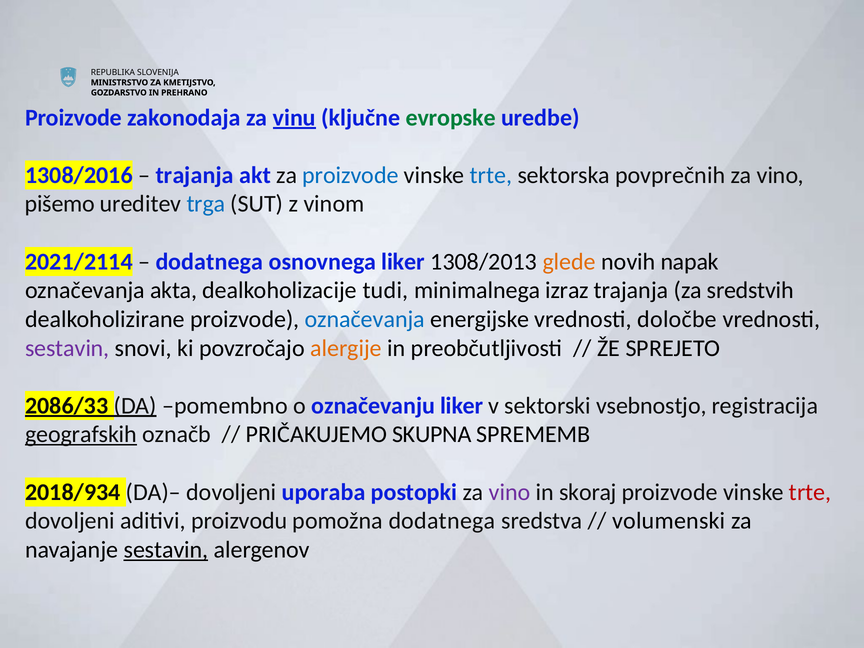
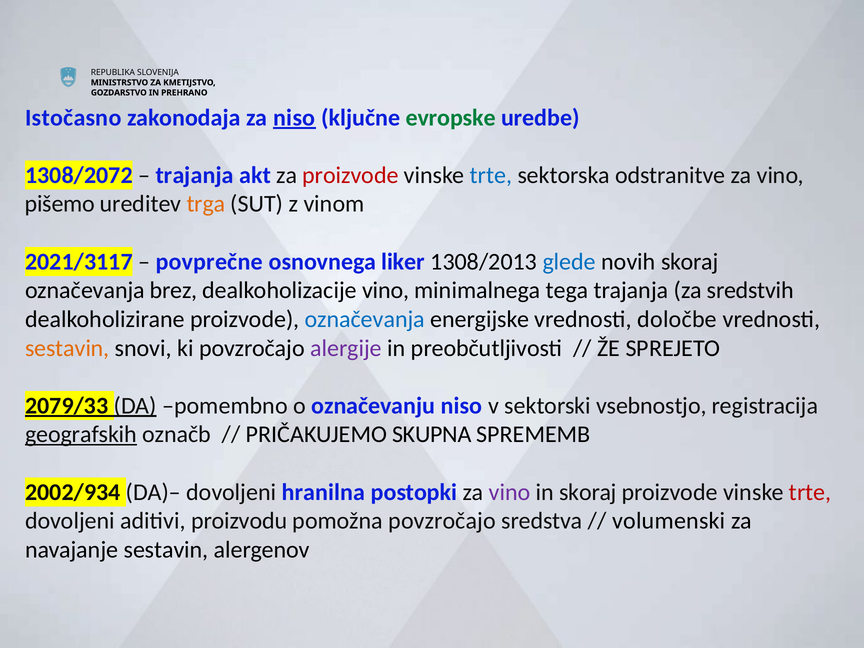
Proizvode: Proizvode -> Istočasno (73, 118)
za vinu: vinu -> niso (294, 118)
1308/2016: 1308/2016 -> 1308/2072 (79, 175)
proizvode colour: blue -> red (350, 175)
povprečnih: povprečnih -> odstranitve (670, 175)
trga colour: blue -> orange (206, 204)
2021/2114: 2021/2114 -> 2021/3117 (79, 262)
dodatnega: dodatnega -> povprečne (209, 262)
glede colour: orange -> blue (569, 262)
novih napak: napak -> skoraj (690, 262)
akta: akta -> brez (174, 290)
dealkoholizacije tudi: tudi -> vino (386, 290)
izraz: izraz -> tega (567, 290)
sestavin colour: purple -> orange (67, 348)
alergije colour: orange -> purple (346, 348)
2086/33: 2086/33 -> 2079/33 (67, 406)
označevanju liker: liker -> niso (461, 406)
2018/934: 2018/934 -> 2002/934 (73, 492)
uporaba: uporaba -> hranilna (323, 492)
pomožna dodatnega: dodatnega -> povzročajo (442, 521)
sestavin underline: present -> none (166, 550)
